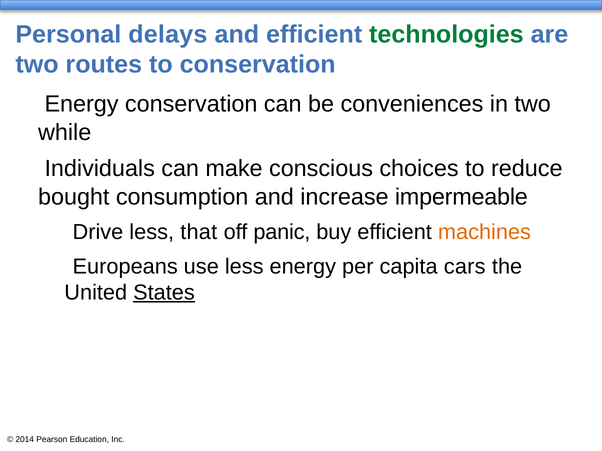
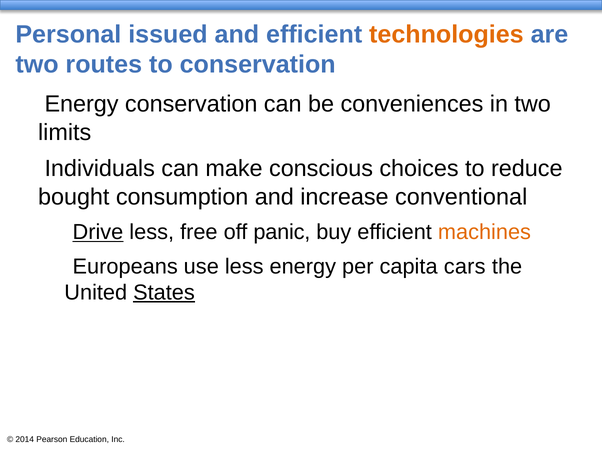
delays: delays -> issued (168, 35)
technologies colour: green -> orange (446, 35)
while: while -> limits (65, 132)
impermeable: impermeable -> conventional (461, 197)
Drive underline: none -> present (98, 232)
that: that -> free (199, 232)
